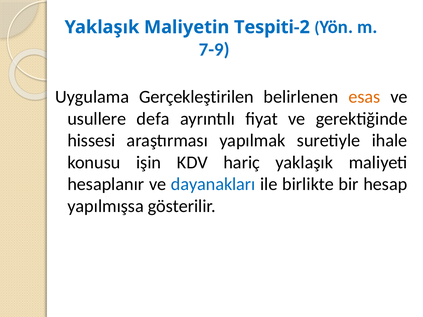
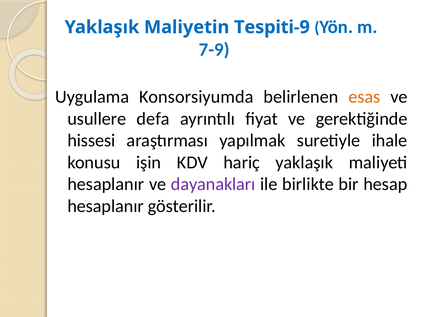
Tespiti-2: Tespiti-2 -> Tespiti-9 (272, 27)
Gerçekleştirilen: Gerçekleştirilen -> Konsorsiyumda (196, 97)
dayanakları colour: blue -> purple (213, 184)
yapılmışsa: yapılmışsa -> hesaplanır (106, 206)
